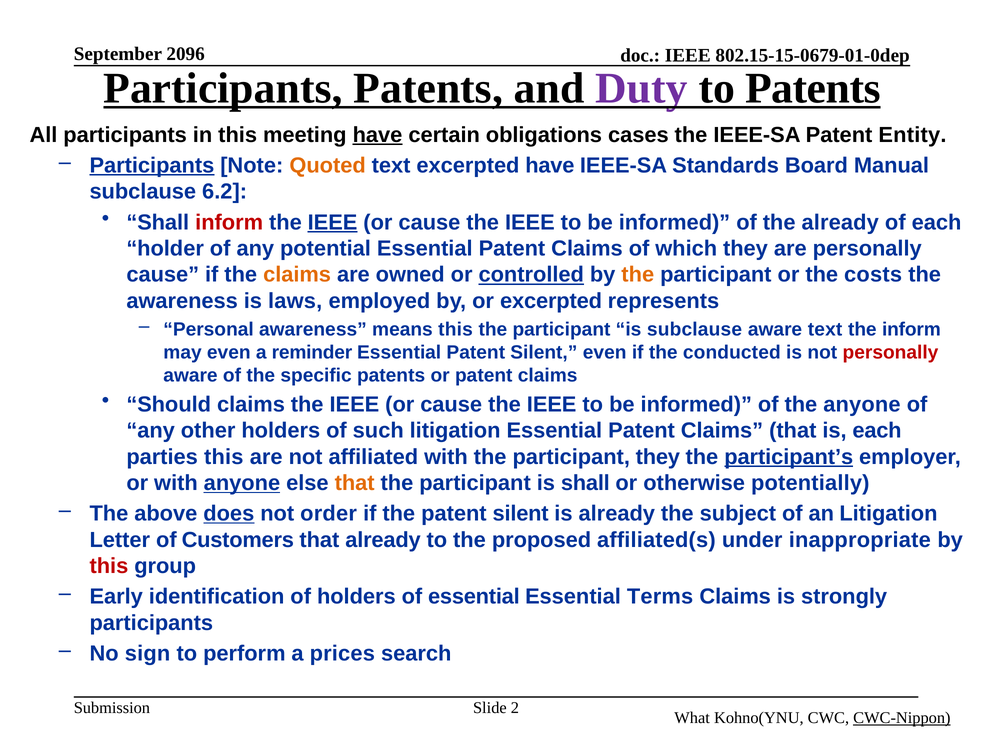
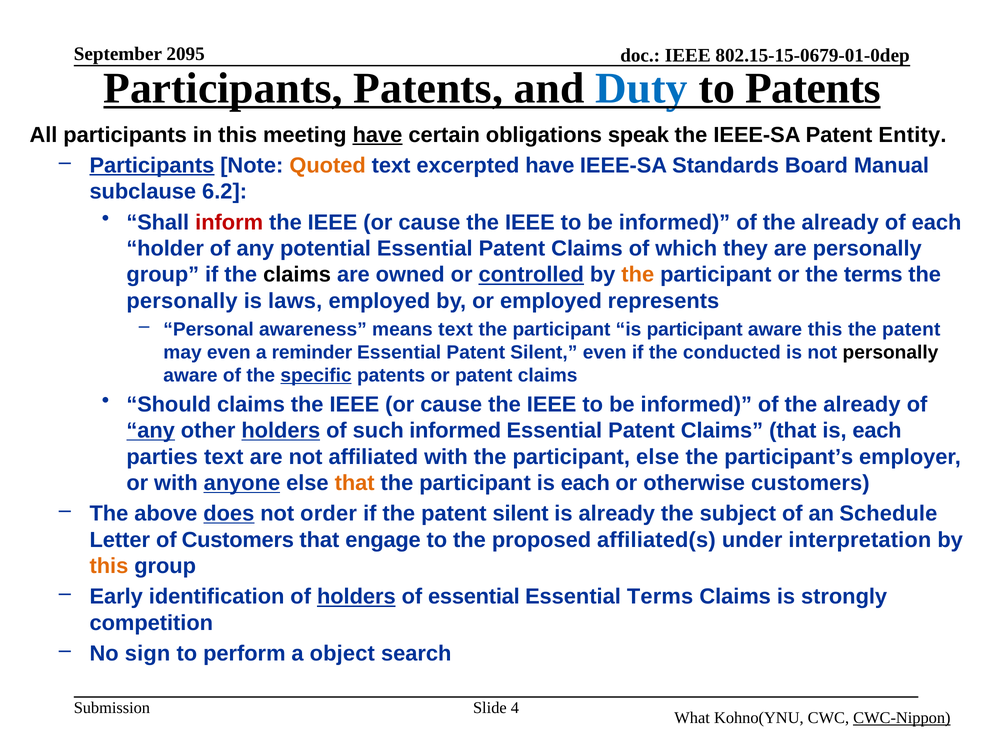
2096: 2096 -> 2095 (186, 54)
Duty colour: purple -> blue (641, 88)
cases: cases -> speak (638, 135)
IEEE underline: present -> none (333, 222)
cause: cause -> group (163, 275)
claims colour: orange -> black (297, 275)
the costs: costs -> terms (873, 275)
awareness: awareness -> personally (182, 301)
or excerpted: excerpted -> employed (551, 301)
means this: this -> text (456, 329)
is subclause: subclause -> participant (695, 329)
aware text: text -> this (825, 329)
inform: inform -> patent (911, 329)
personally colour: red -> black (890, 352)
specific underline: none -> present (316, 375)
anyone: anyone -> already (862, 404)
any underline: none -> present (151, 431)
holders underline: none -> present (281, 431)
such litigation: litigation -> informed (455, 431)
parties this: this -> text (224, 457)
participant they: they -> else (658, 457)
participant’s underline: present -> none (789, 457)
participant is shall: shall -> each (585, 483)
otherwise potentially: potentially -> customers (810, 483)
an Litigation: Litigation -> Schedule (888, 514)
that already: already -> engage (383, 540)
inappropriate: inappropriate -> interpretation (860, 540)
this colour: red -> orange (109, 566)
holders underline: none -> present (356, 597)
participants: participants -> competition (151, 623)
prices: prices -> object (342, 654)
2: 2 -> 4 (515, 708)
